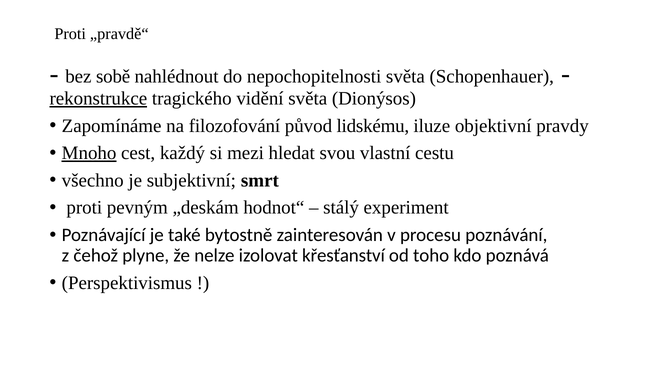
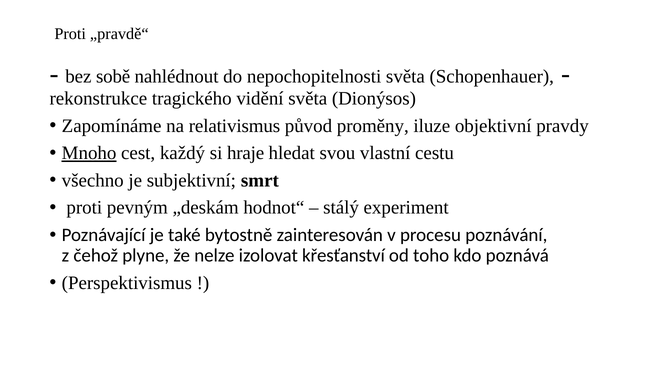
rekonstrukce underline: present -> none (98, 98)
filozofování: filozofování -> relativismus (234, 126)
lidskému: lidskému -> proměny (373, 126)
mezi: mezi -> hraje (246, 153)
